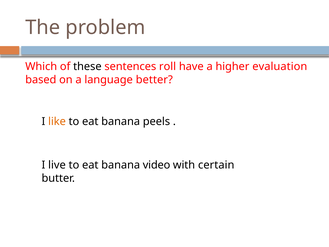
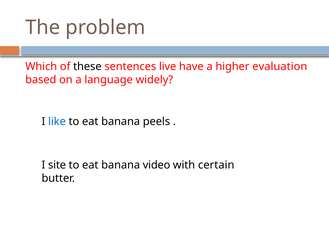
roll: roll -> live (168, 67)
better: better -> widely (154, 80)
like colour: orange -> blue (57, 121)
live: live -> site (57, 165)
